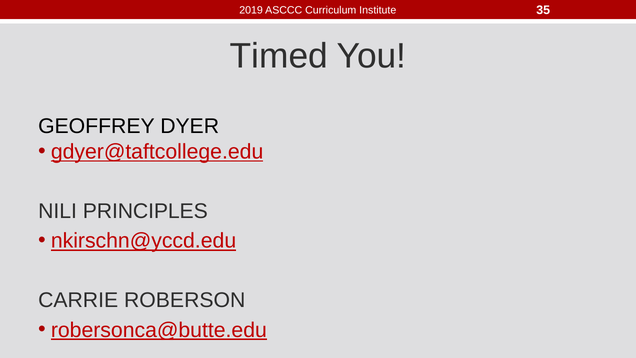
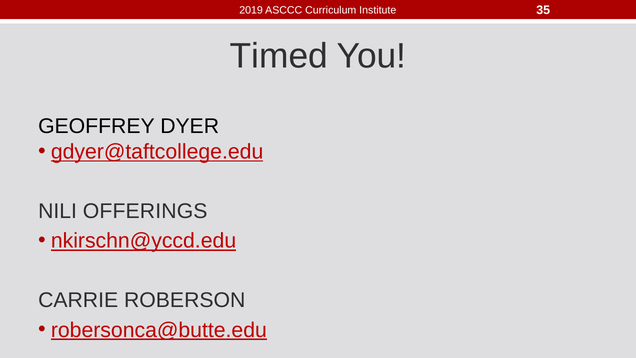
PRINCIPLES: PRINCIPLES -> OFFERINGS (145, 211)
